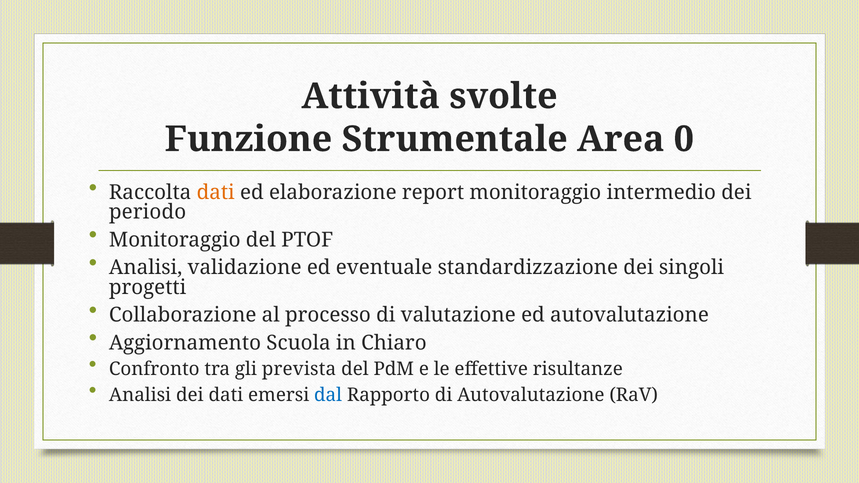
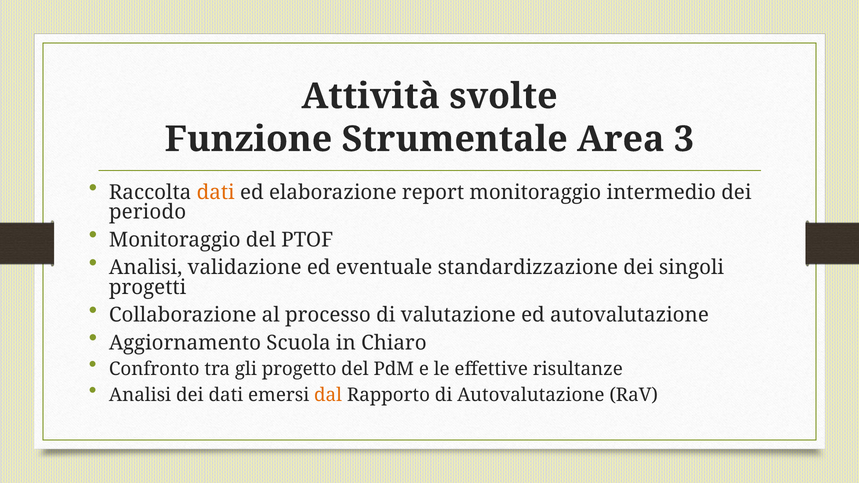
0: 0 -> 3 (684, 139)
prevista: prevista -> progetto (299, 369)
dal colour: blue -> orange (328, 395)
